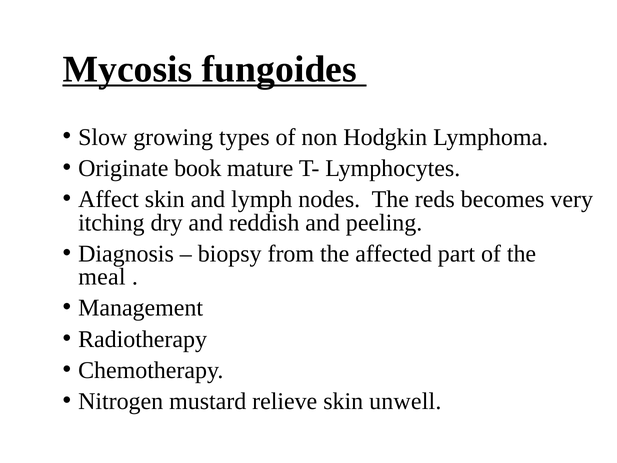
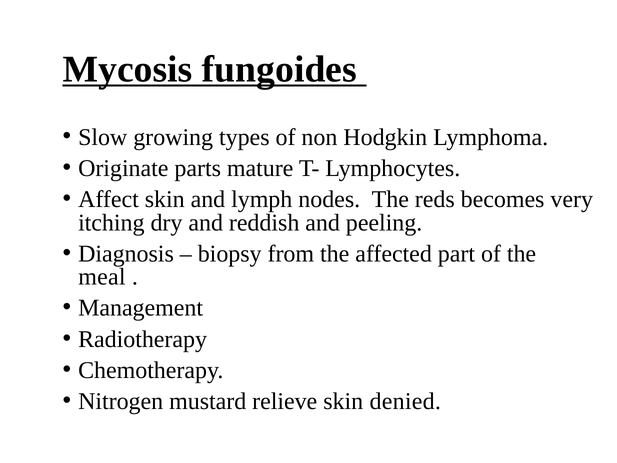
book: book -> parts (198, 168)
unwell: unwell -> denied (405, 401)
